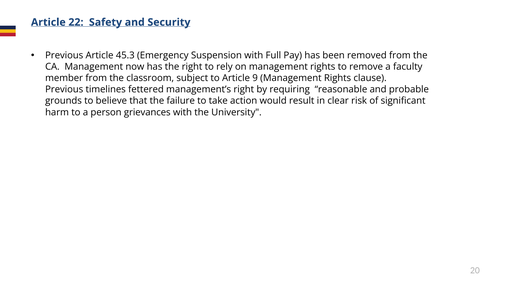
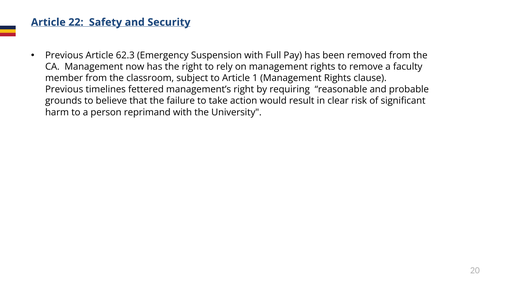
45.3: 45.3 -> 62.3 (125, 55)
9: 9 -> 1 (255, 78)
grievances: grievances -> reprimand (147, 112)
